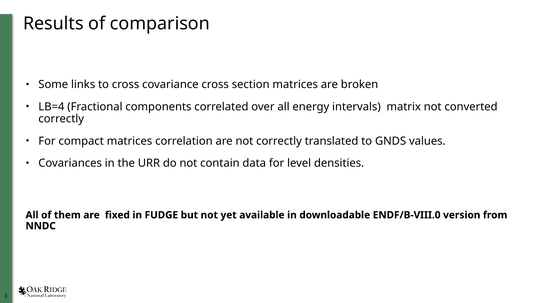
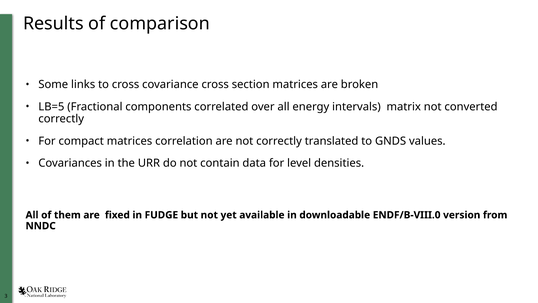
LB=4: LB=4 -> LB=5 (51, 107)
